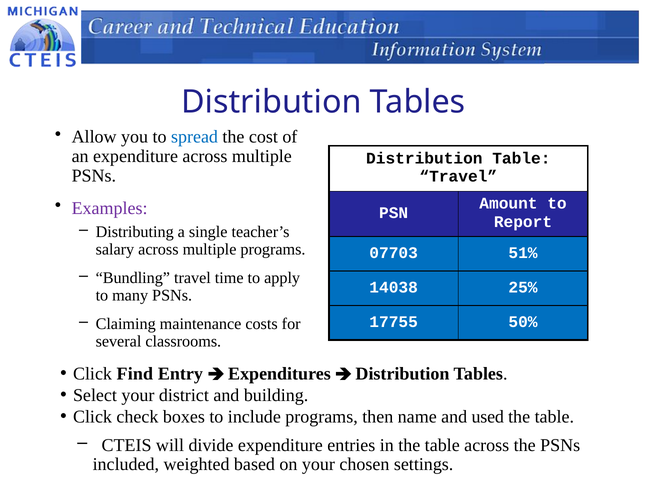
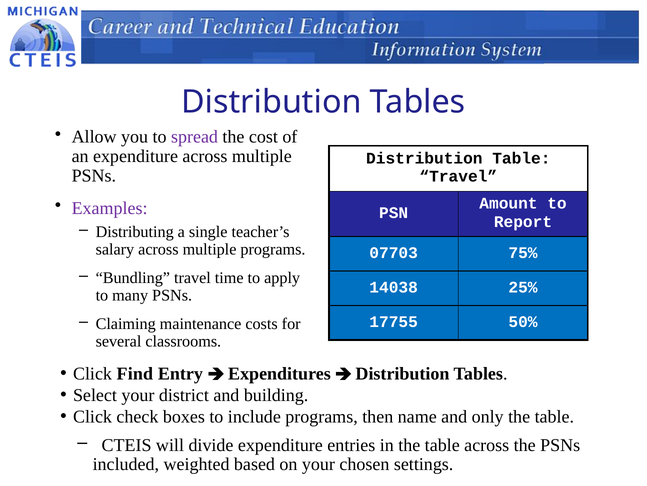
spread colour: blue -> purple (195, 137)
51%: 51% -> 75% (523, 252)
used: used -> only (488, 416)
